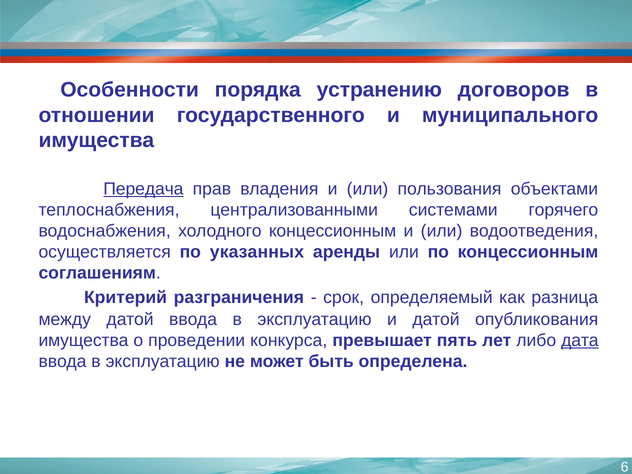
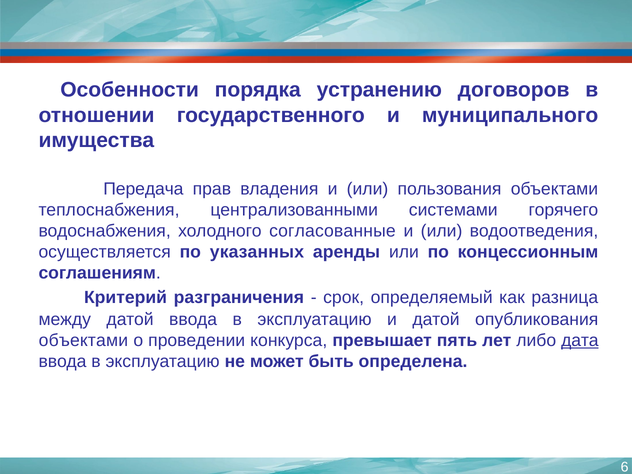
Передача underline: present -> none (143, 189)
холодного концессионным: концессионным -> согласованные (332, 231)
имущества: имущества -> объектами (83, 340)
